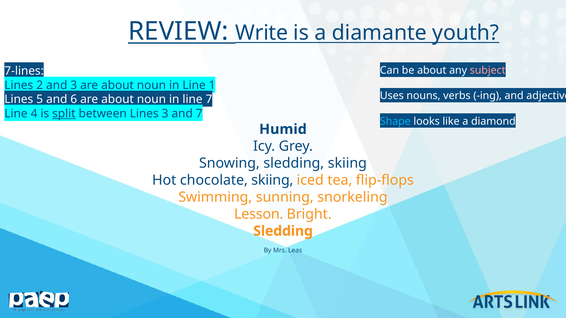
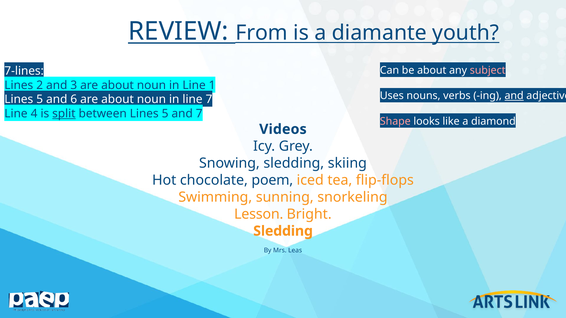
Write: Write -> From (262, 33)
and underline: none -> present (514, 96)
between Lines 3: 3 -> 5 (165, 114)
Shape colour: light blue -> pink (395, 121)
Humid: Humid -> Videos (283, 129)
chocolate skiing: skiing -> poem (272, 180)
